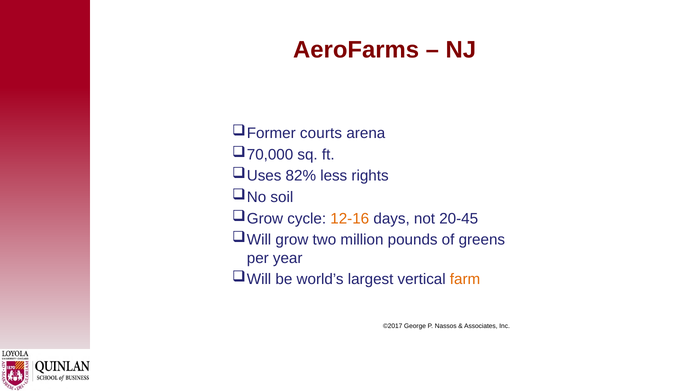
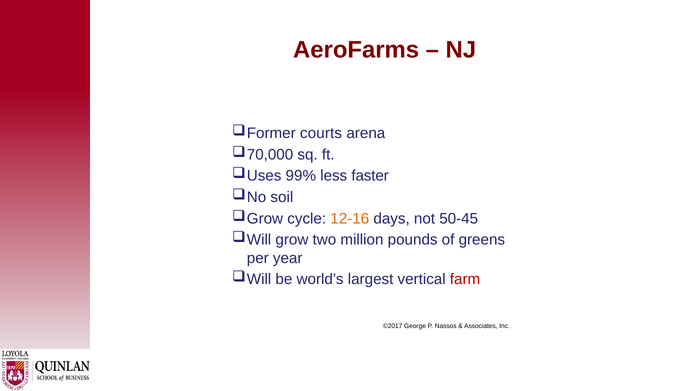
82%: 82% -> 99% (301, 176)
rights: rights -> faster (370, 176)
20-45: 20-45 -> 50-45 (459, 218)
farm colour: orange -> red (465, 279)
